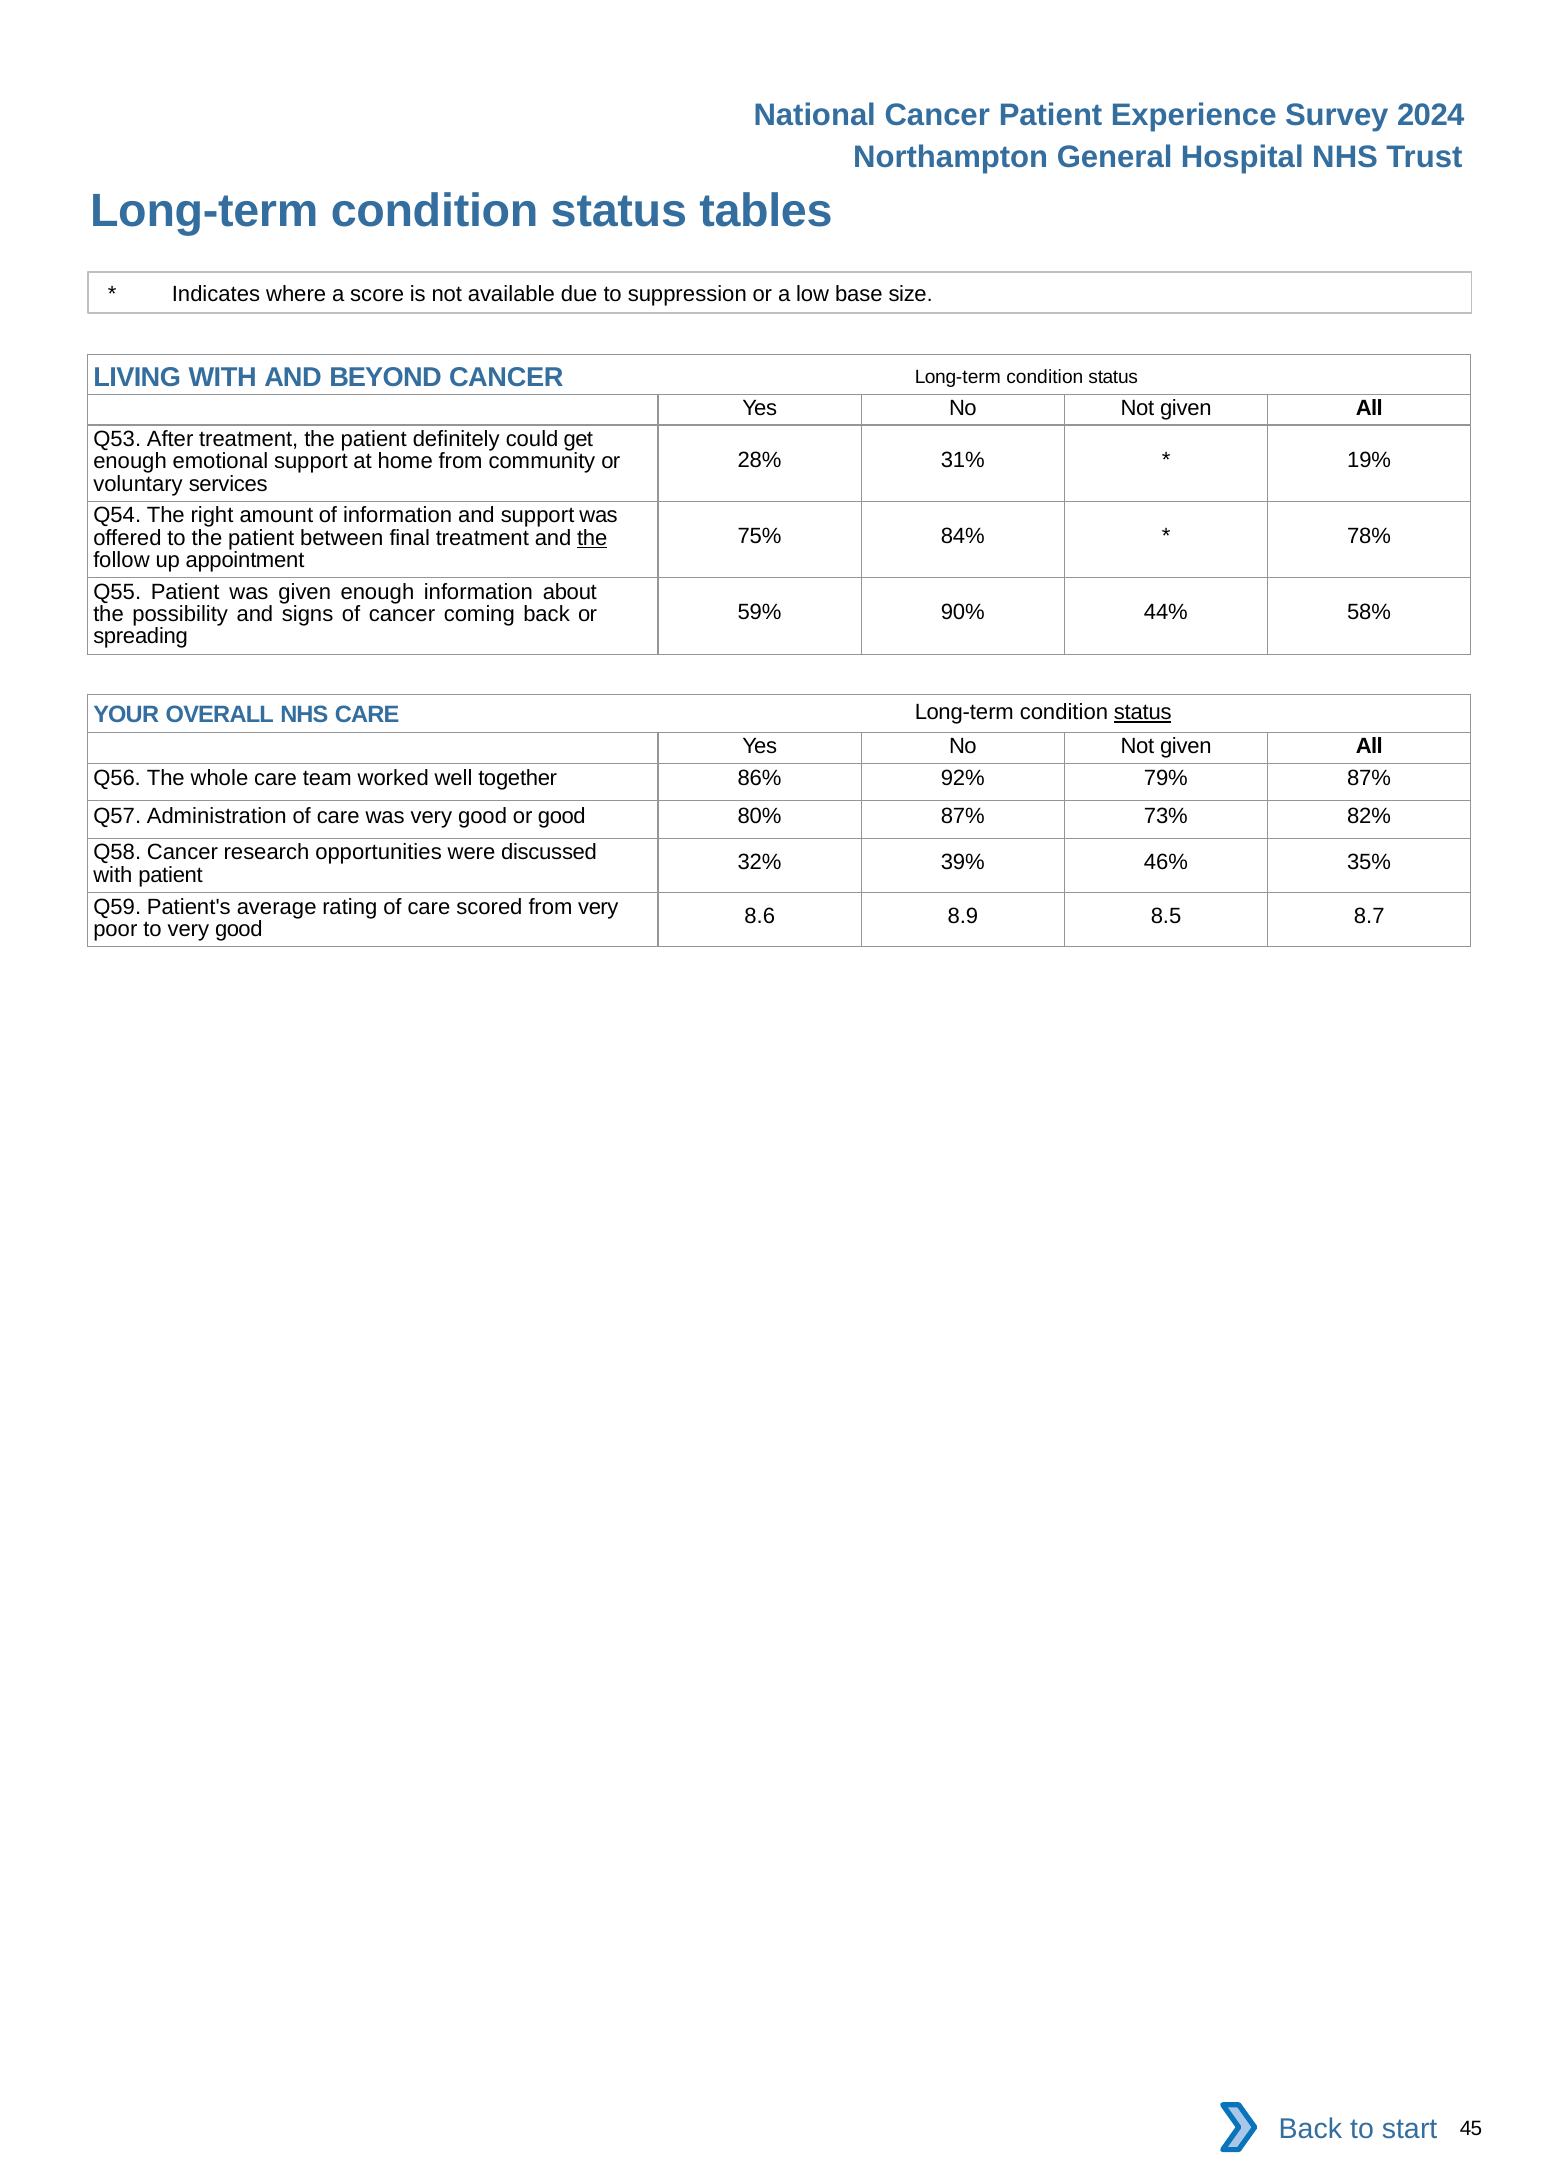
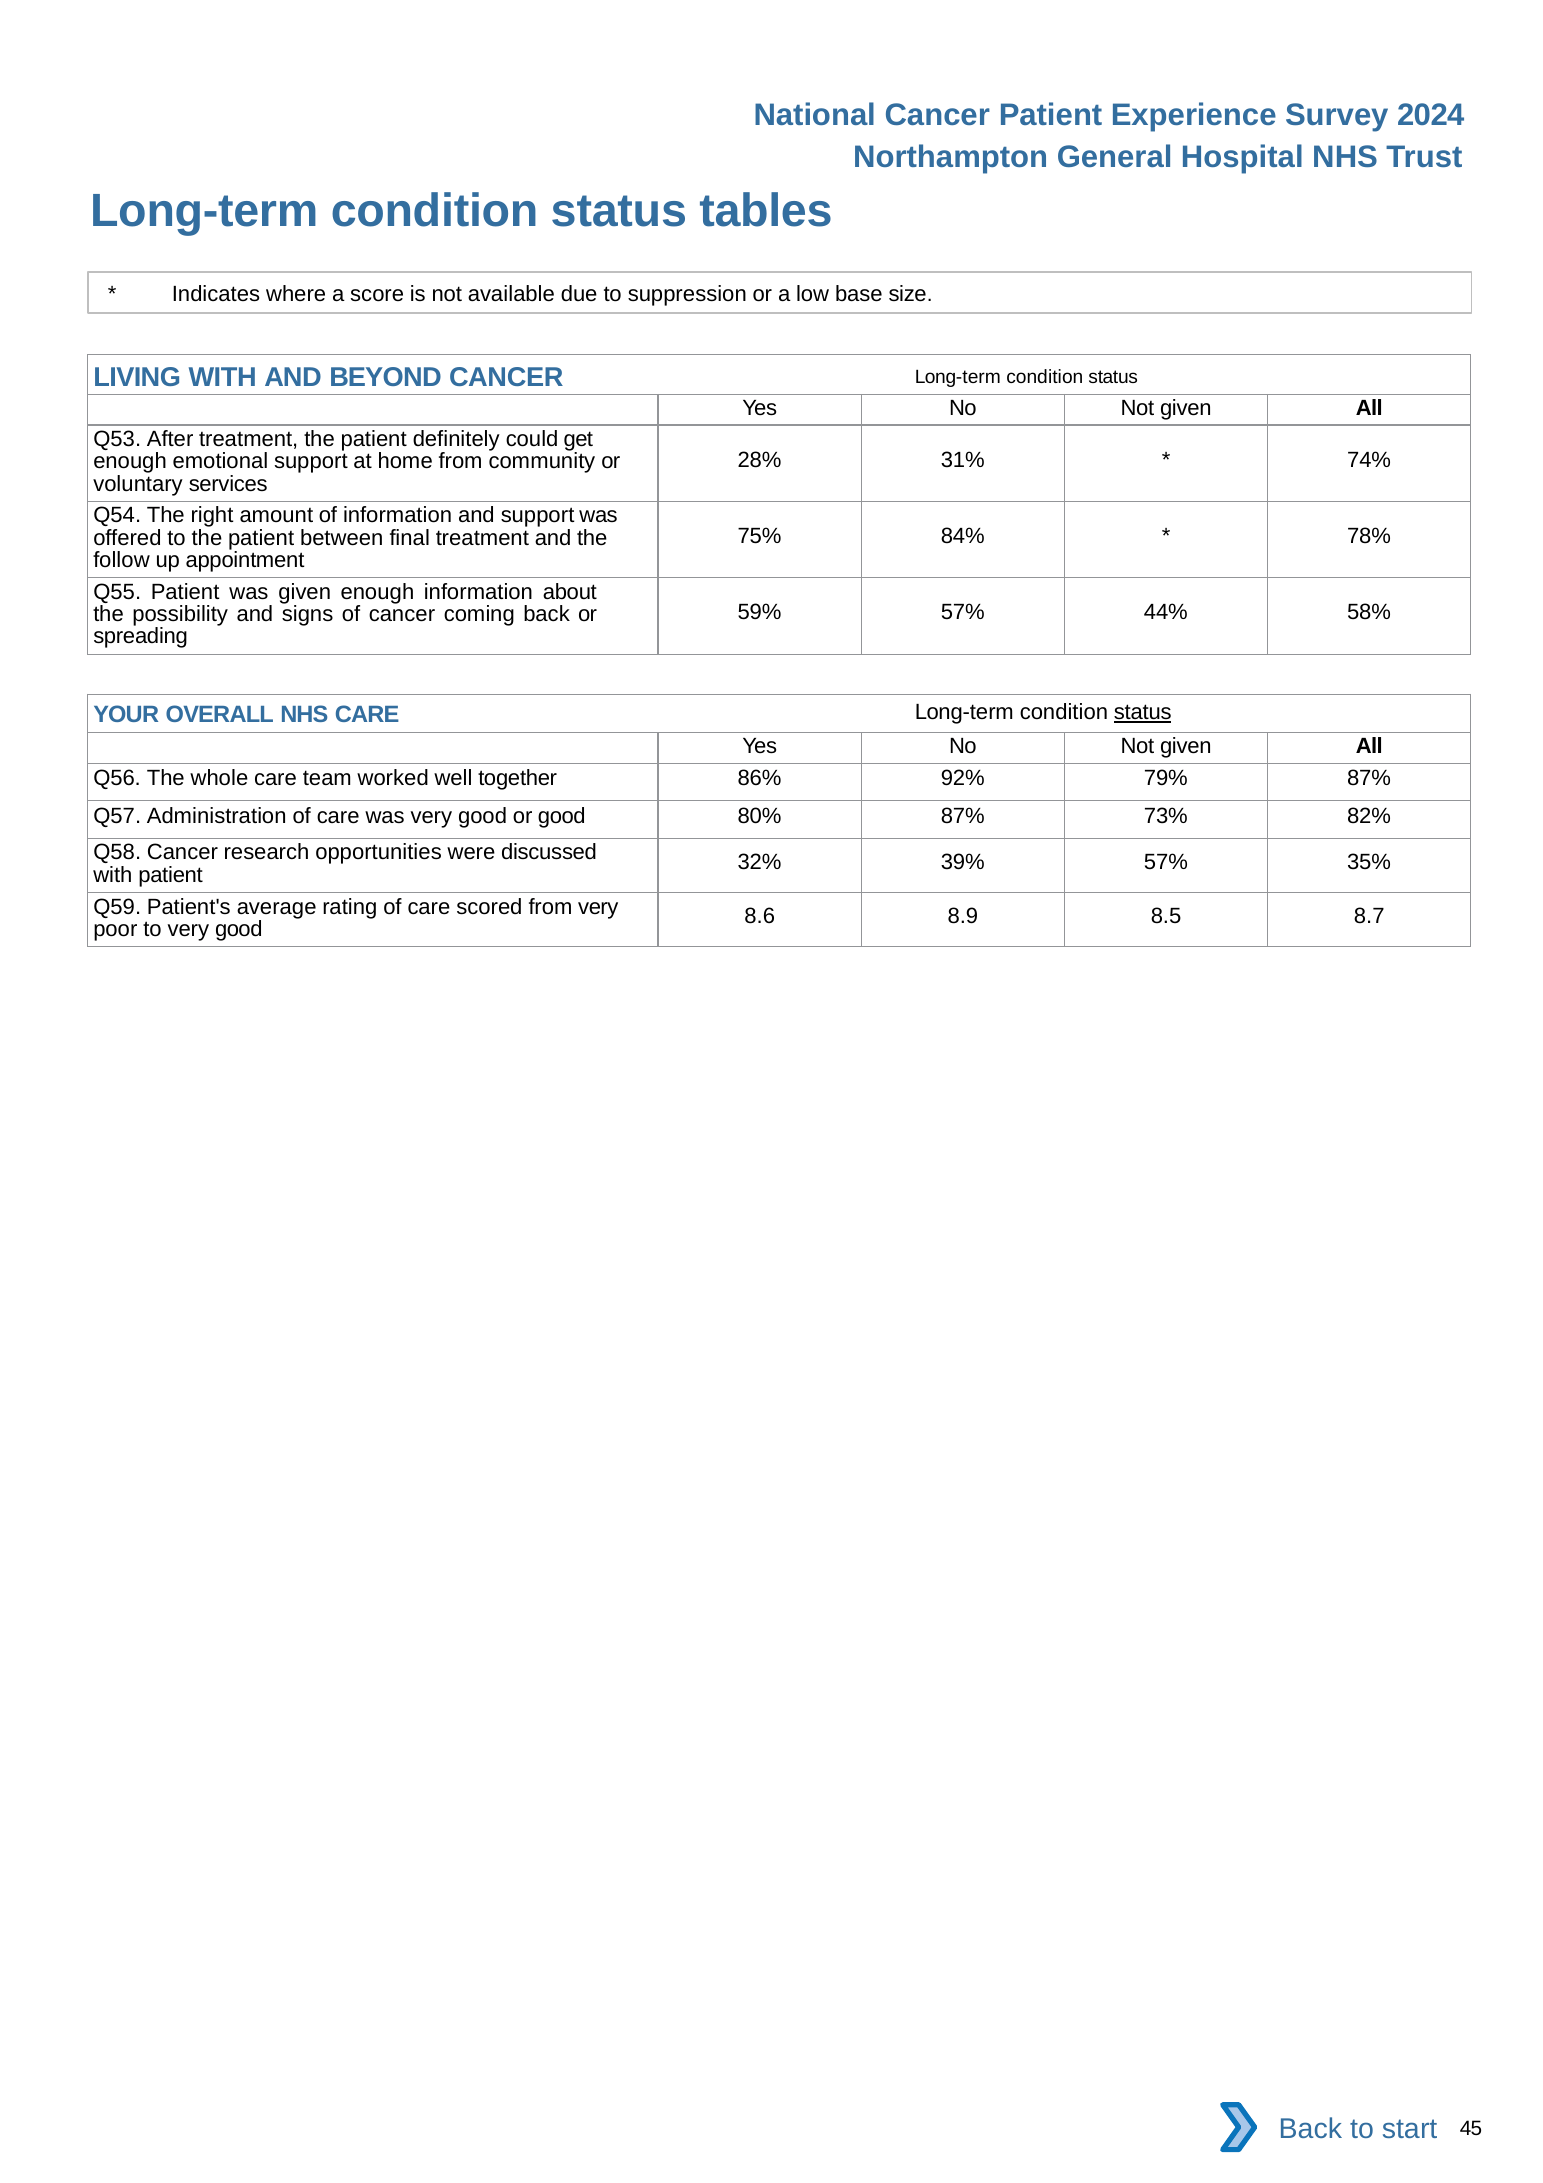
19%: 19% -> 74% (1369, 460)
the underline: present -> none (592, 538)
59% 90%: 90% -> 57% (963, 613)
39% 46%: 46% -> 57% (1166, 862)
